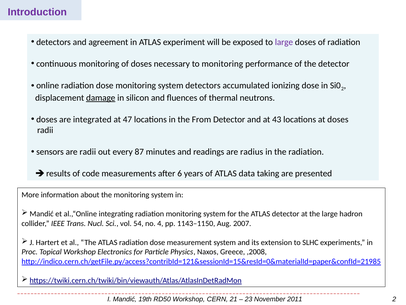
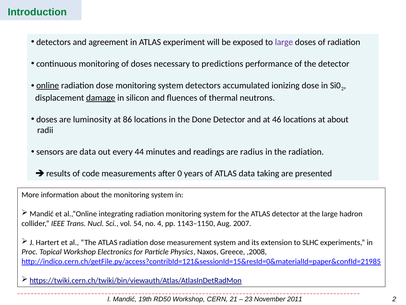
Introduction colour: purple -> green (37, 12)
to monitoring: monitoring -> predictions (222, 64)
online underline: none -> present (48, 85)
integrated: integrated -> luminosity (92, 119)
47: 47 -> 86 (127, 119)
From: From -> Done (202, 119)
43: 43 -> 46 (277, 119)
at doses: doses -> about (338, 119)
are radii: radii -> data (88, 152)
87: 87 -> 44 (139, 152)
6: 6 -> 0 (180, 173)
